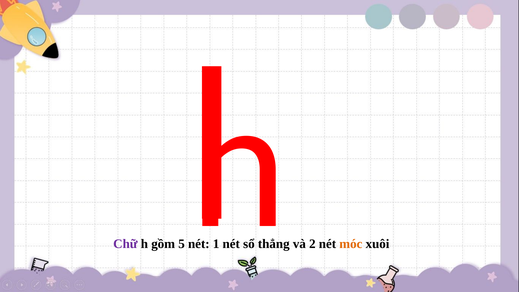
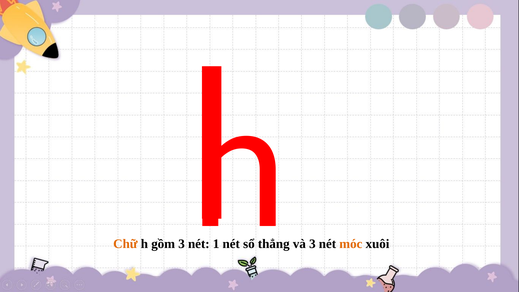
Chữ colour: purple -> orange (125, 244)
gồm 5: 5 -> 3 (182, 244)
và 2: 2 -> 3 (312, 244)
